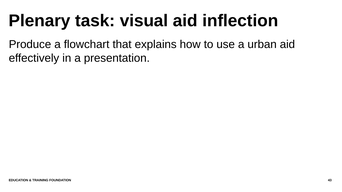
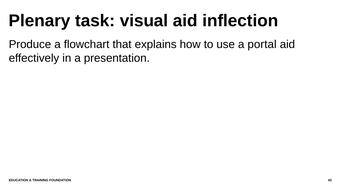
urban: urban -> portal (262, 45)
